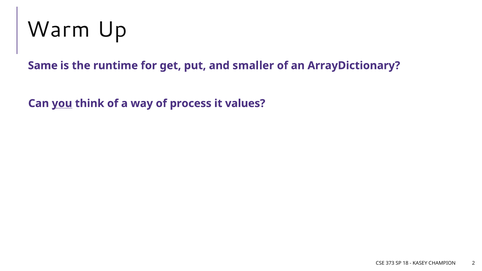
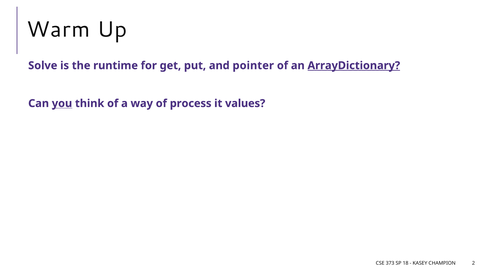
Same: Same -> Solve (43, 66)
smaller: smaller -> pointer (253, 66)
ArrayDictionary underline: none -> present (354, 66)
